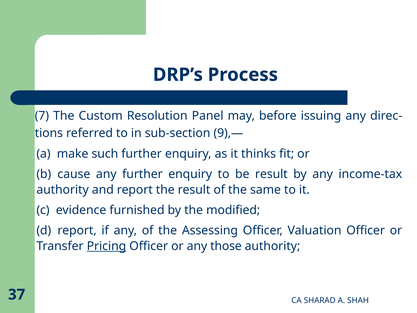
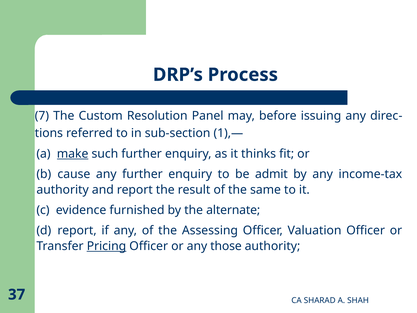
9),—: 9),— -> 1),— (228, 133)
make underline: none -> present (73, 154)
be result: result -> admit (271, 174)
modified: modified -> alternate (233, 210)
